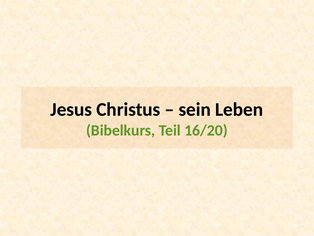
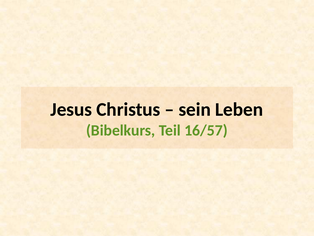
16/20: 16/20 -> 16/57 (206, 130)
